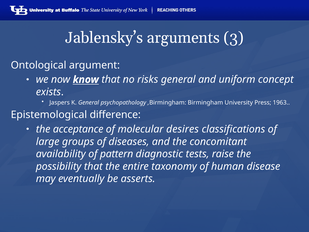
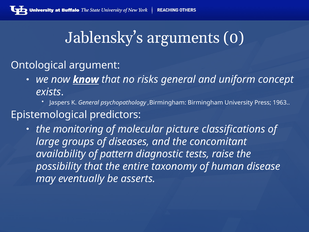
3: 3 -> 0 (234, 38)
difference: difference -> predictors (115, 115)
acceptance: acceptance -> monitoring (78, 129)
desires: desires -> picture (183, 129)
